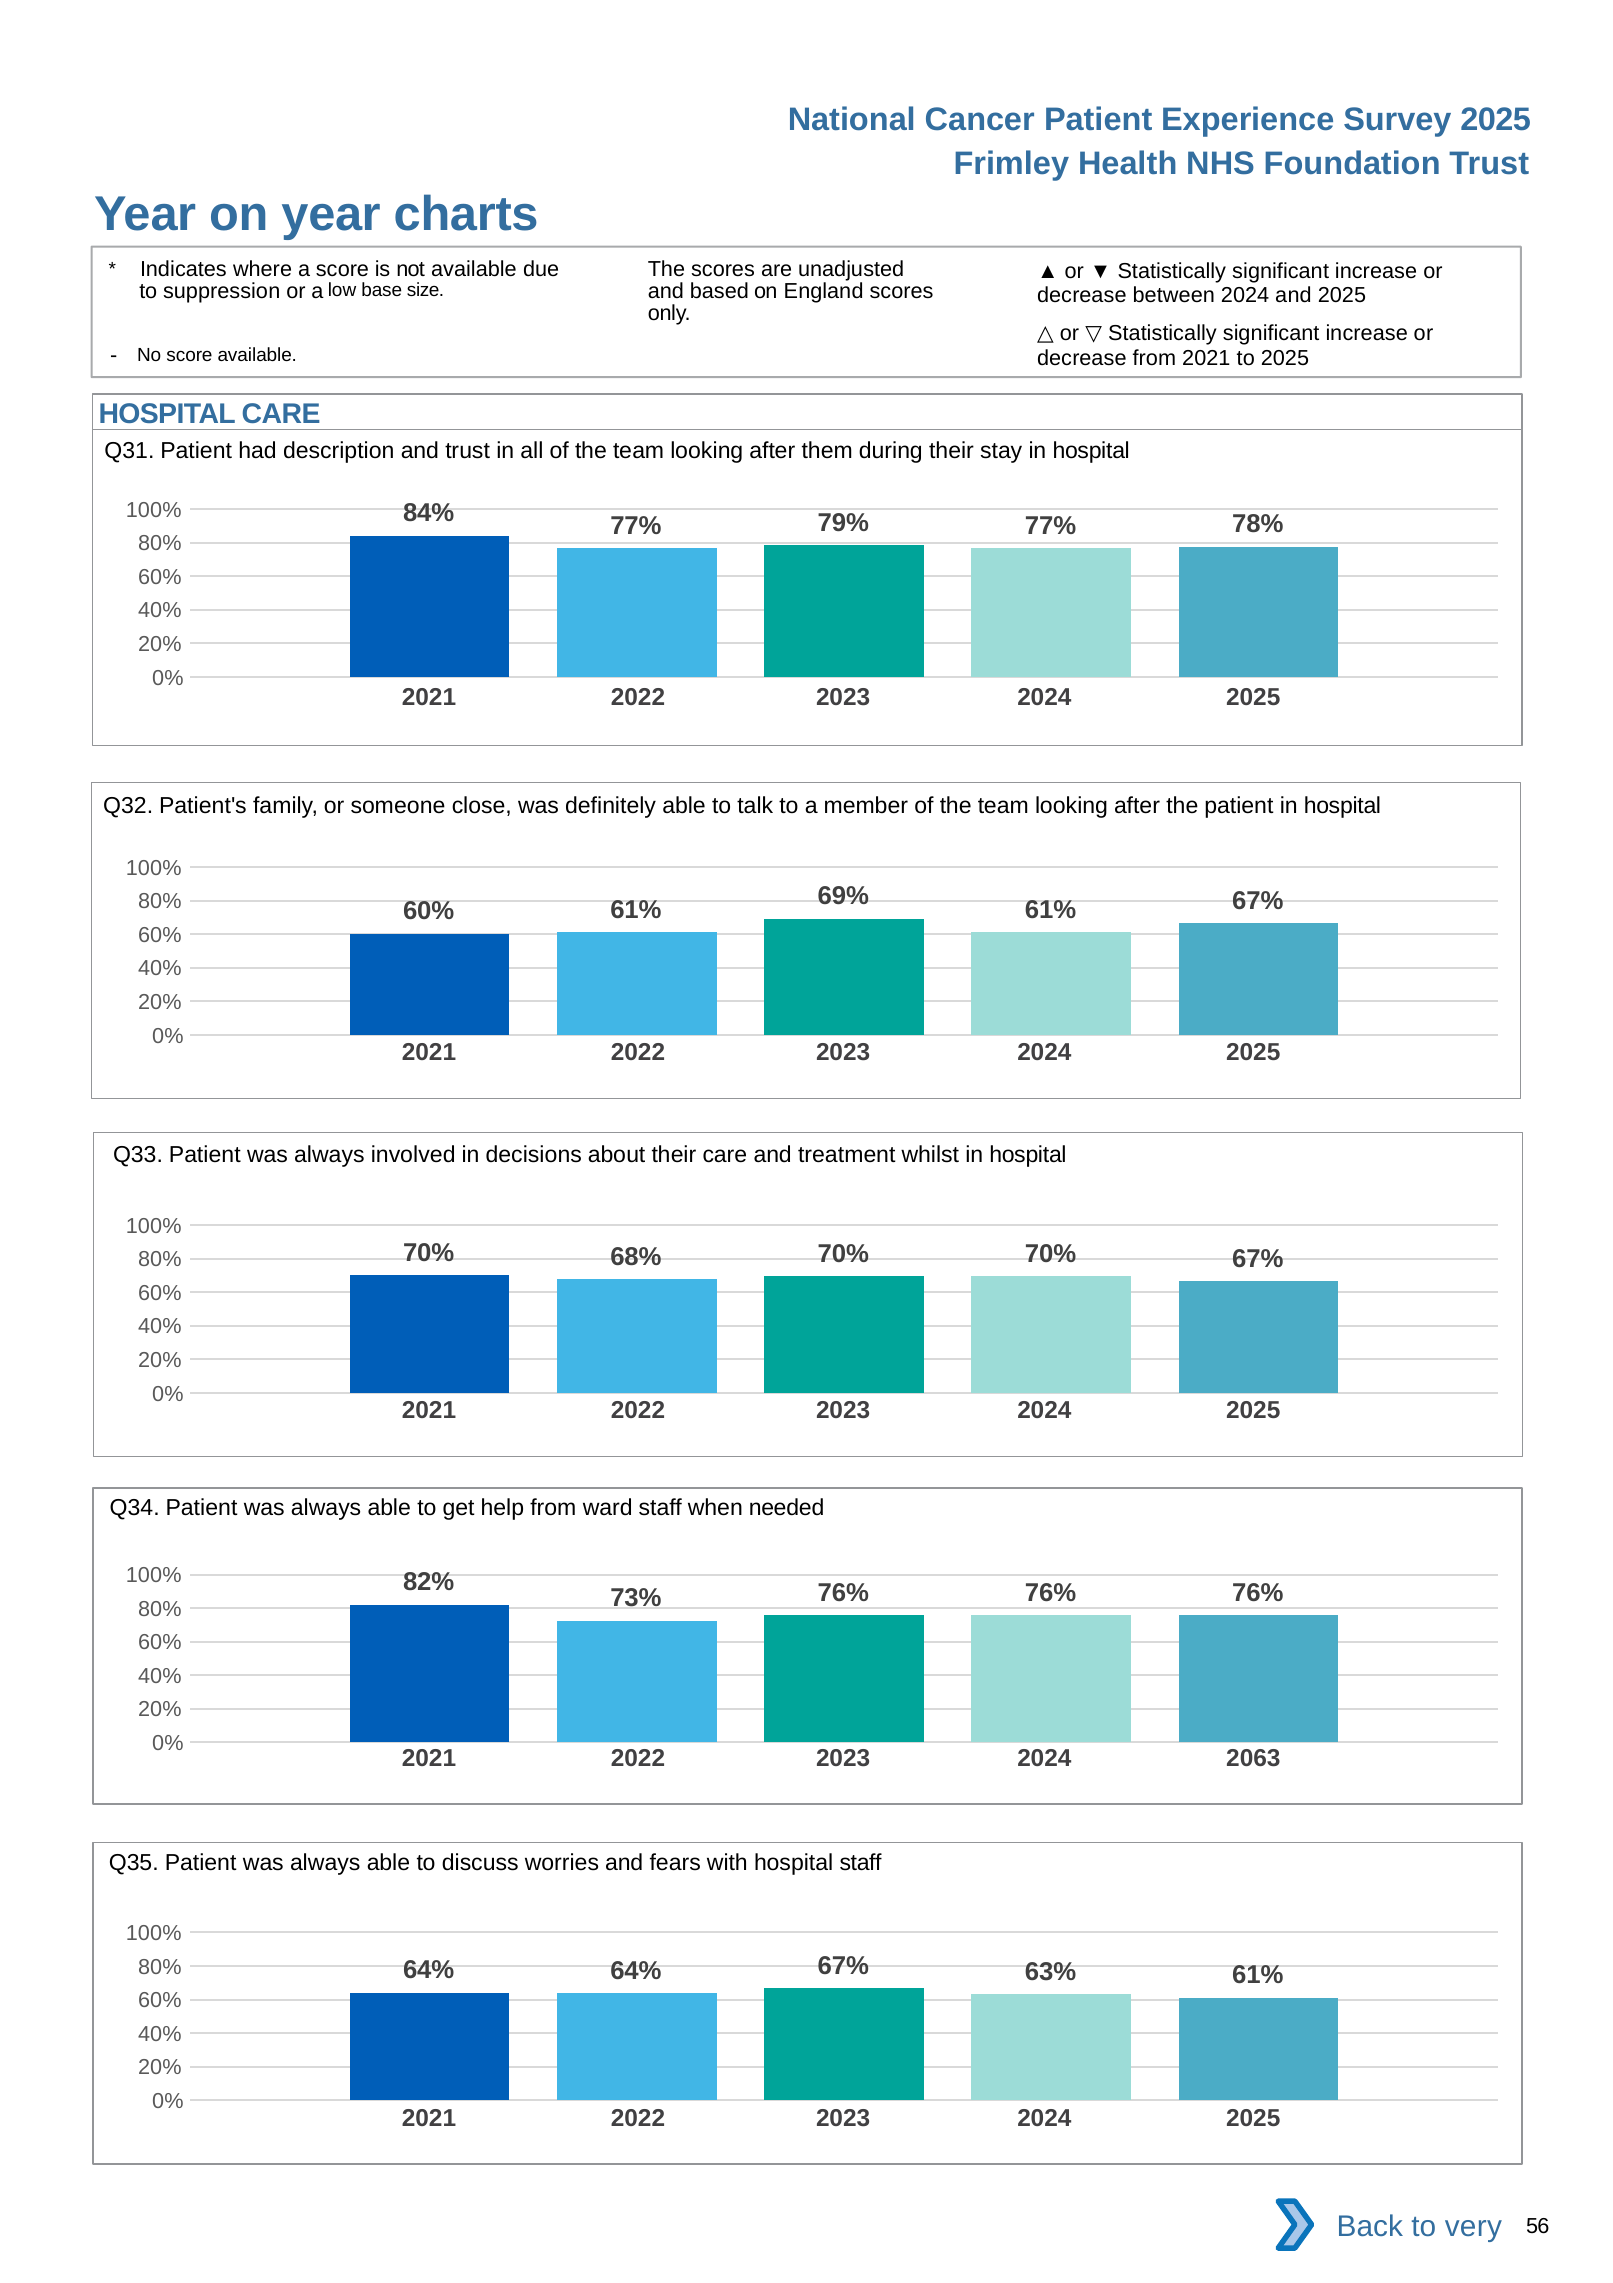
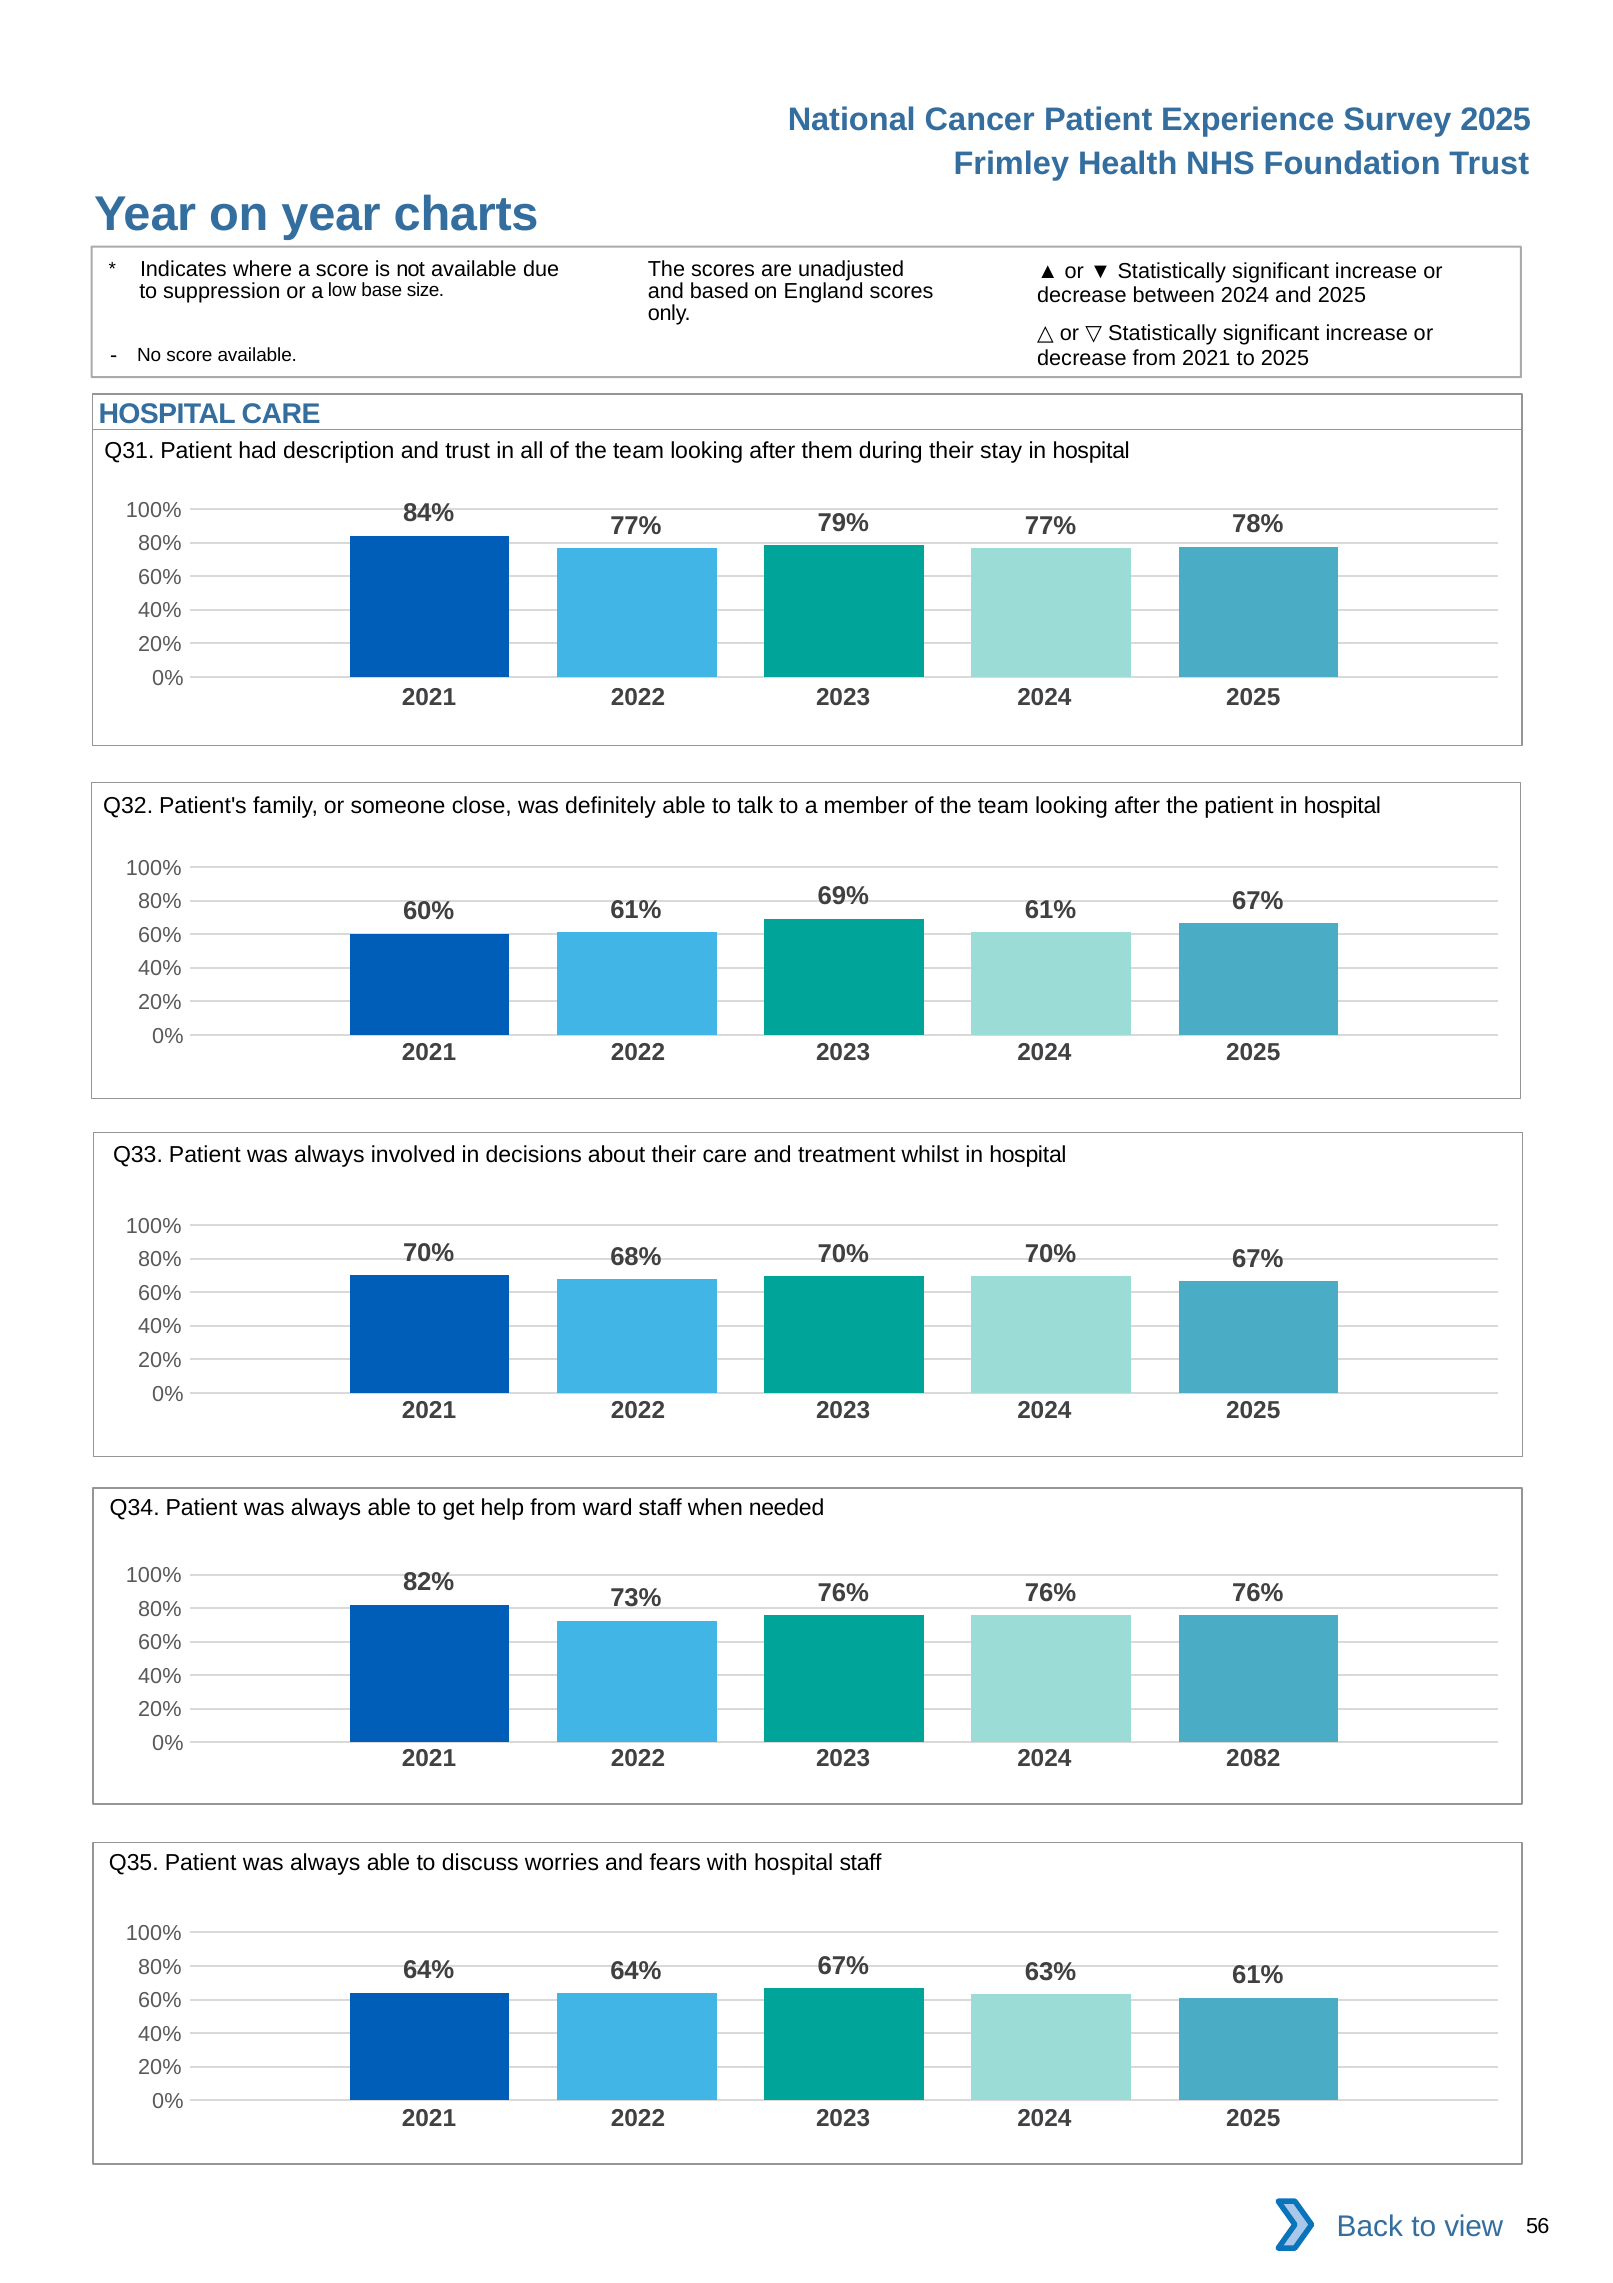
2063: 2063 -> 2082 (1253, 1758)
very: very -> view (1474, 2226)
